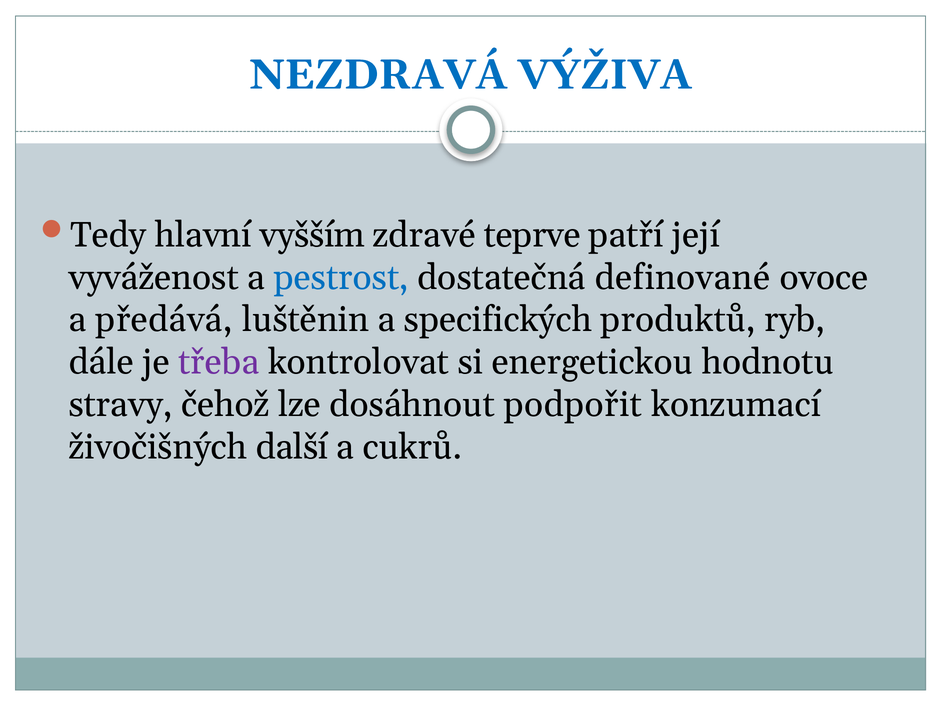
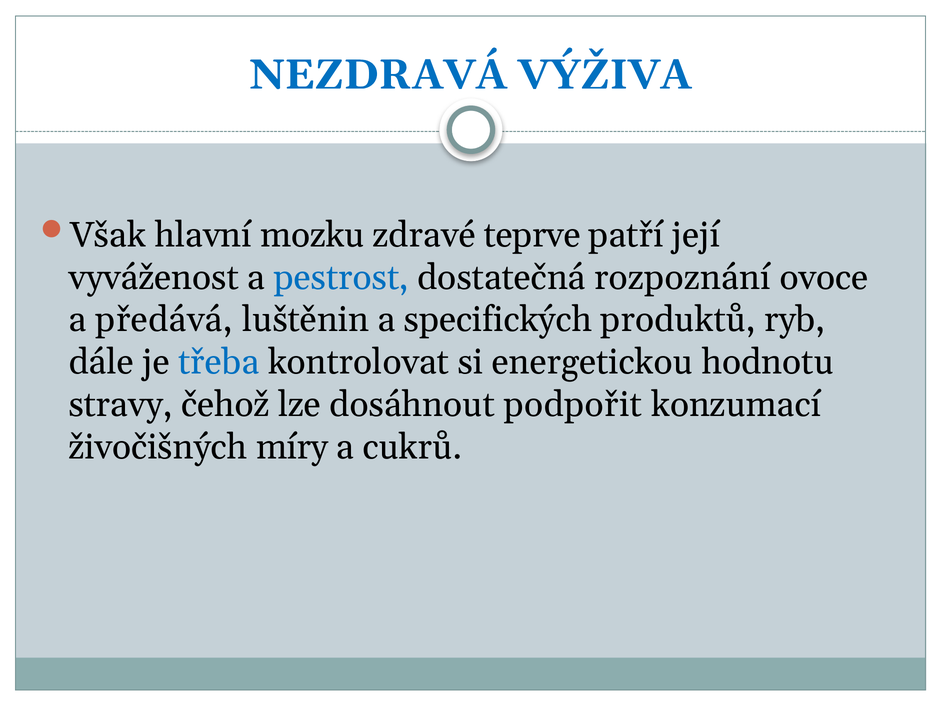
Tedy: Tedy -> Však (108, 235)
vyšším: vyšším -> mozku (312, 235)
definované: definované -> rozpoznání (682, 278)
třeba colour: purple -> blue (219, 362)
další: další -> míry (292, 447)
